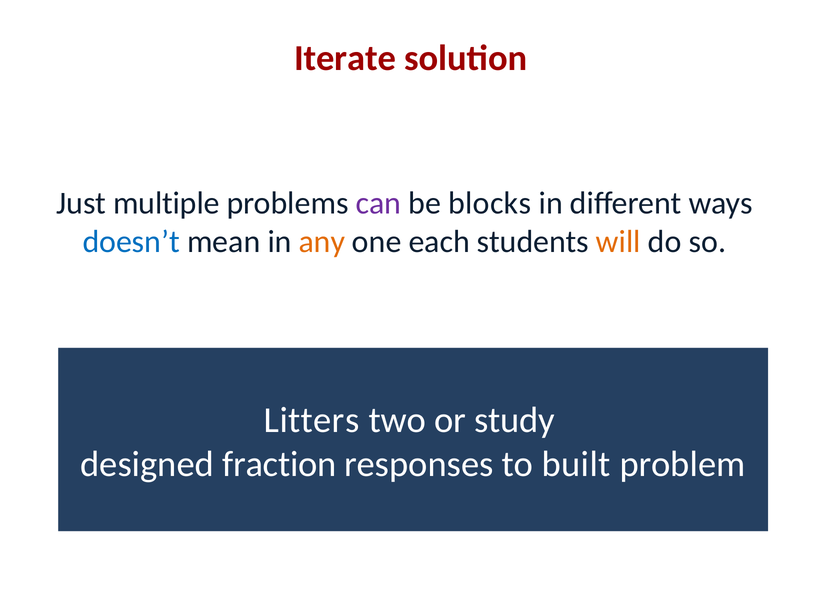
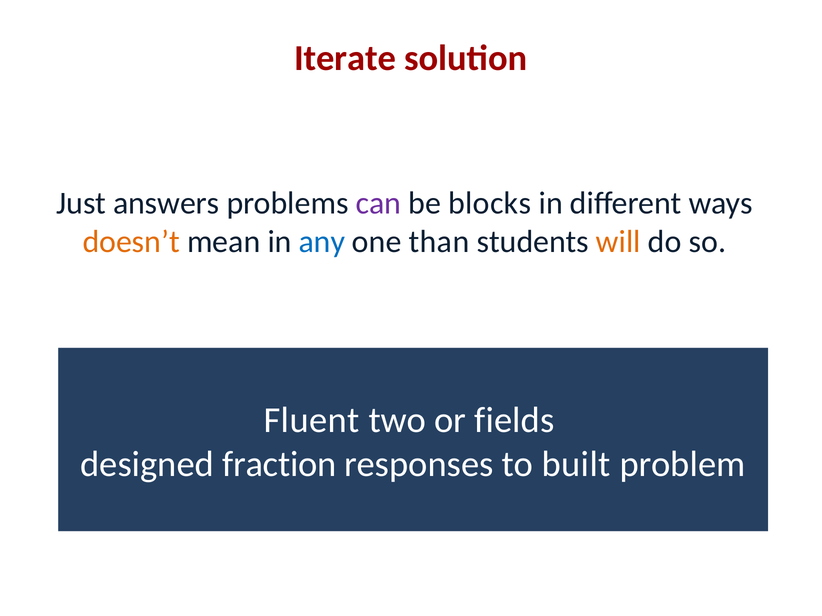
multiple: multiple -> answers (166, 203)
doesn’t colour: blue -> orange (131, 242)
any colour: orange -> blue (322, 242)
each: each -> than (439, 242)
Litters: Litters -> Fluent (312, 420)
study: study -> fields (514, 420)
